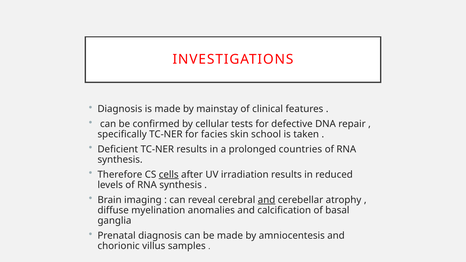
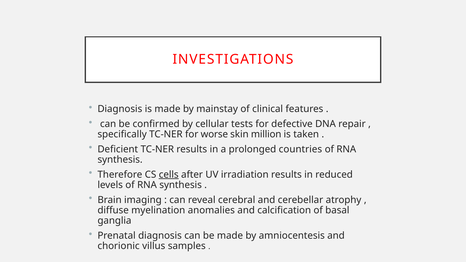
facies: facies -> worse (214, 134)
school: school -> million (266, 134)
and underline: present -> none (267, 200)
